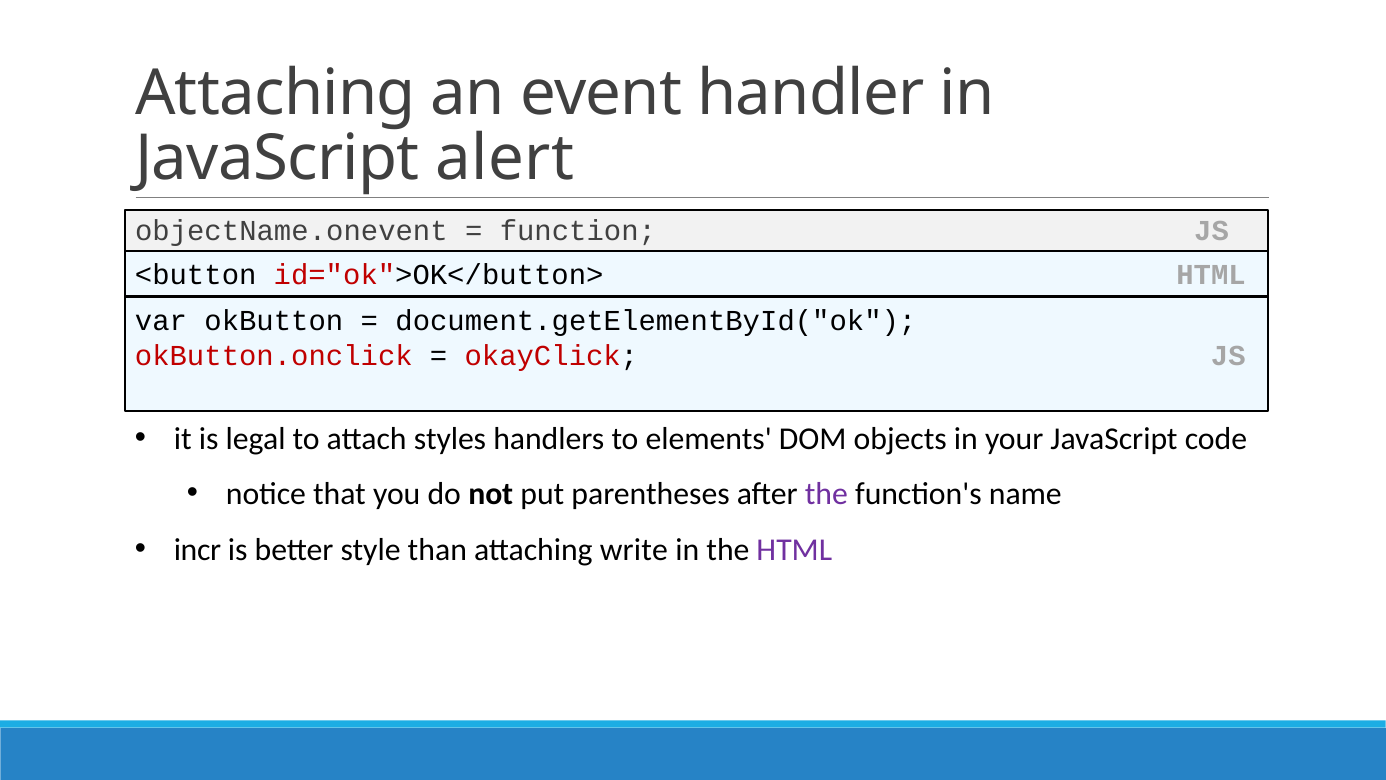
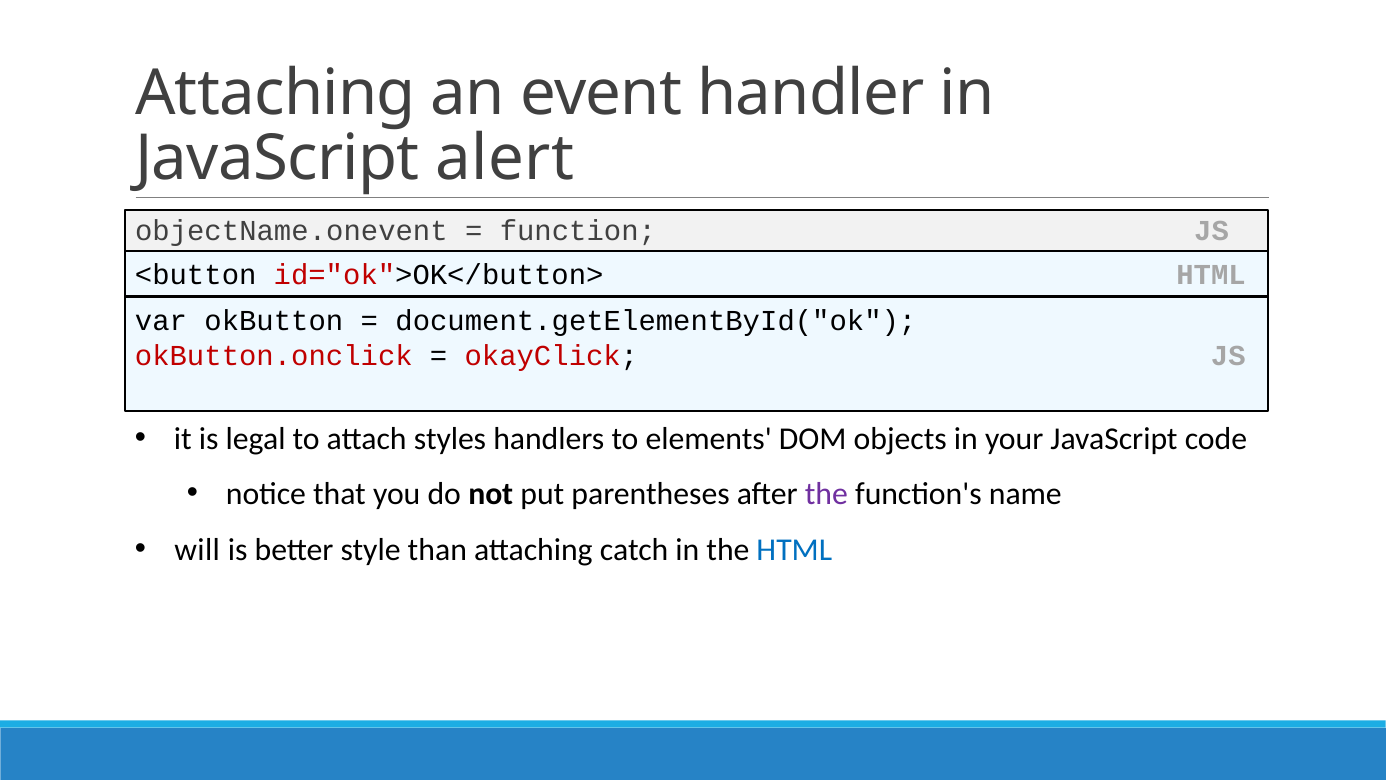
incr: incr -> will (197, 549)
write: write -> catch (634, 549)
HTML colour: purple -> blue (794, 549)
